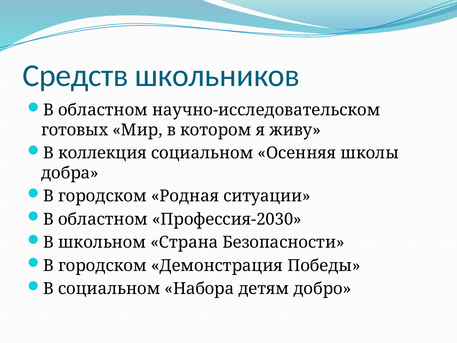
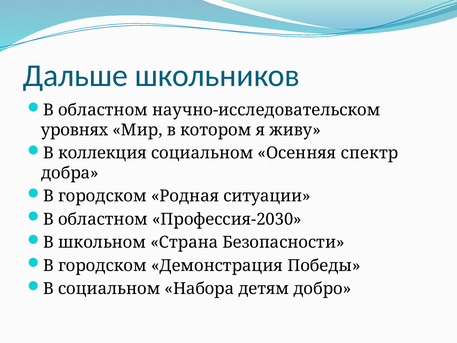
Средств: Средств -> Дальше (75, 75)
готовых: готовых -> уровнях (75, 130)
школы: школы -> спектр (370, 153)
